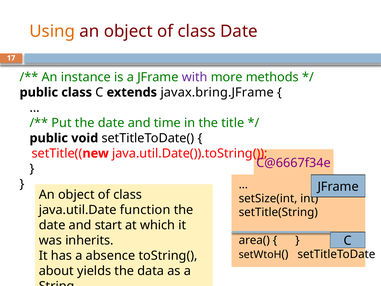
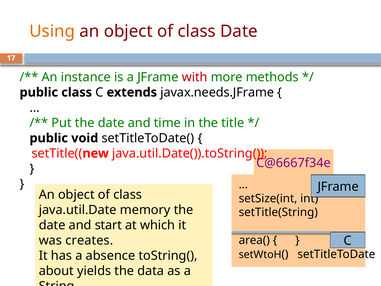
with colour: purple -> red (195, 77)
javax.bring.JFrame: javax.bring.JFrame -> javax.needs.JFrame (217, 92)
function: function -> memory (145, 210)
inherits: inherits -> creates (89, 240)
